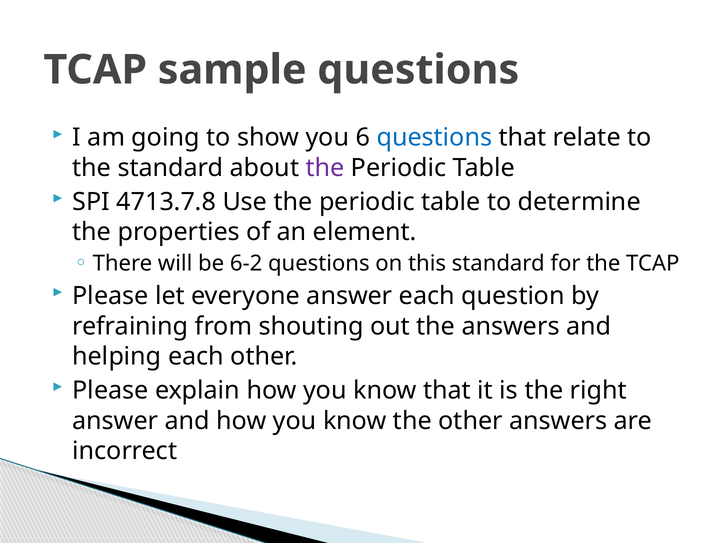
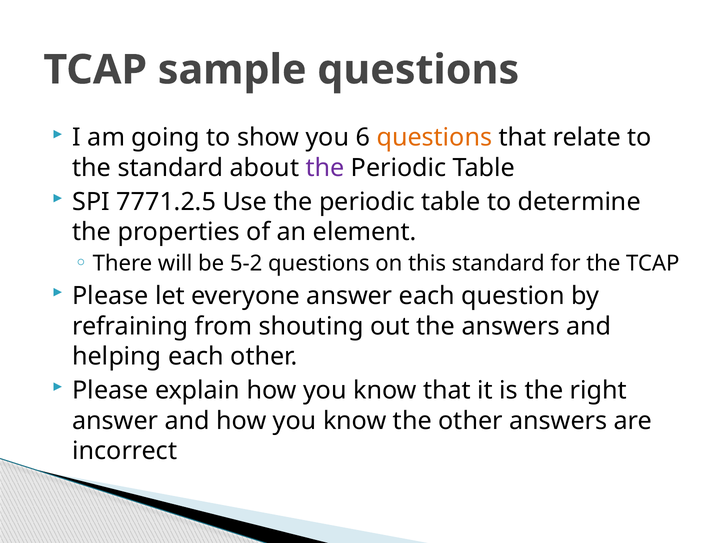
questions colour: blue -> orange (434, 138)
4713.7.8: 4713.7.8 -> 7771.2.5 (166, 202)
6-2: 6-2 -> 5-2 (246, 264)
